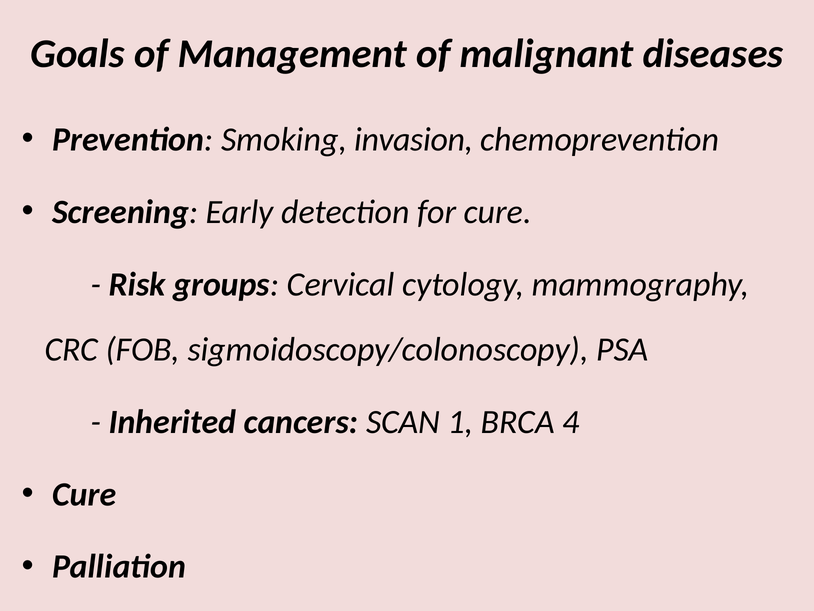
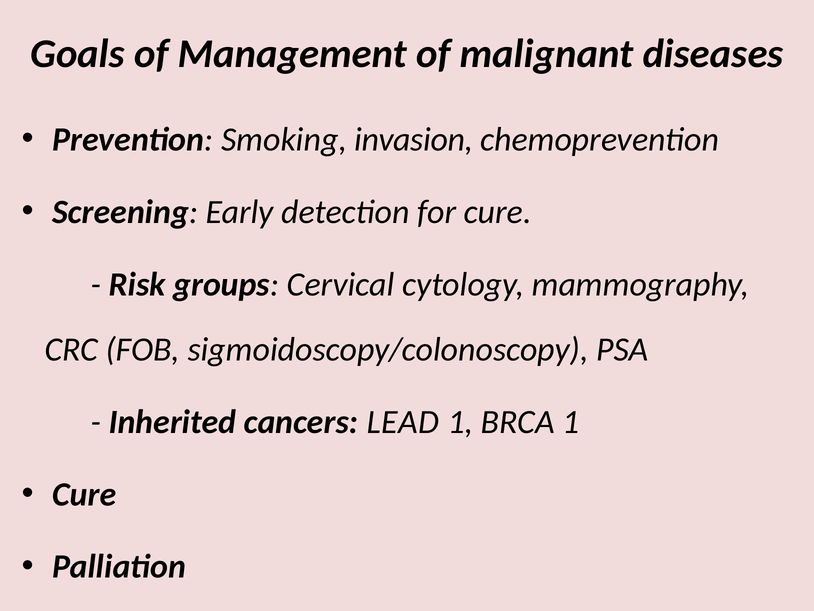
SCAN: SCAN -> LEAD (403, 422)
BRCA 4: 4 -> 1 (571, 422)
